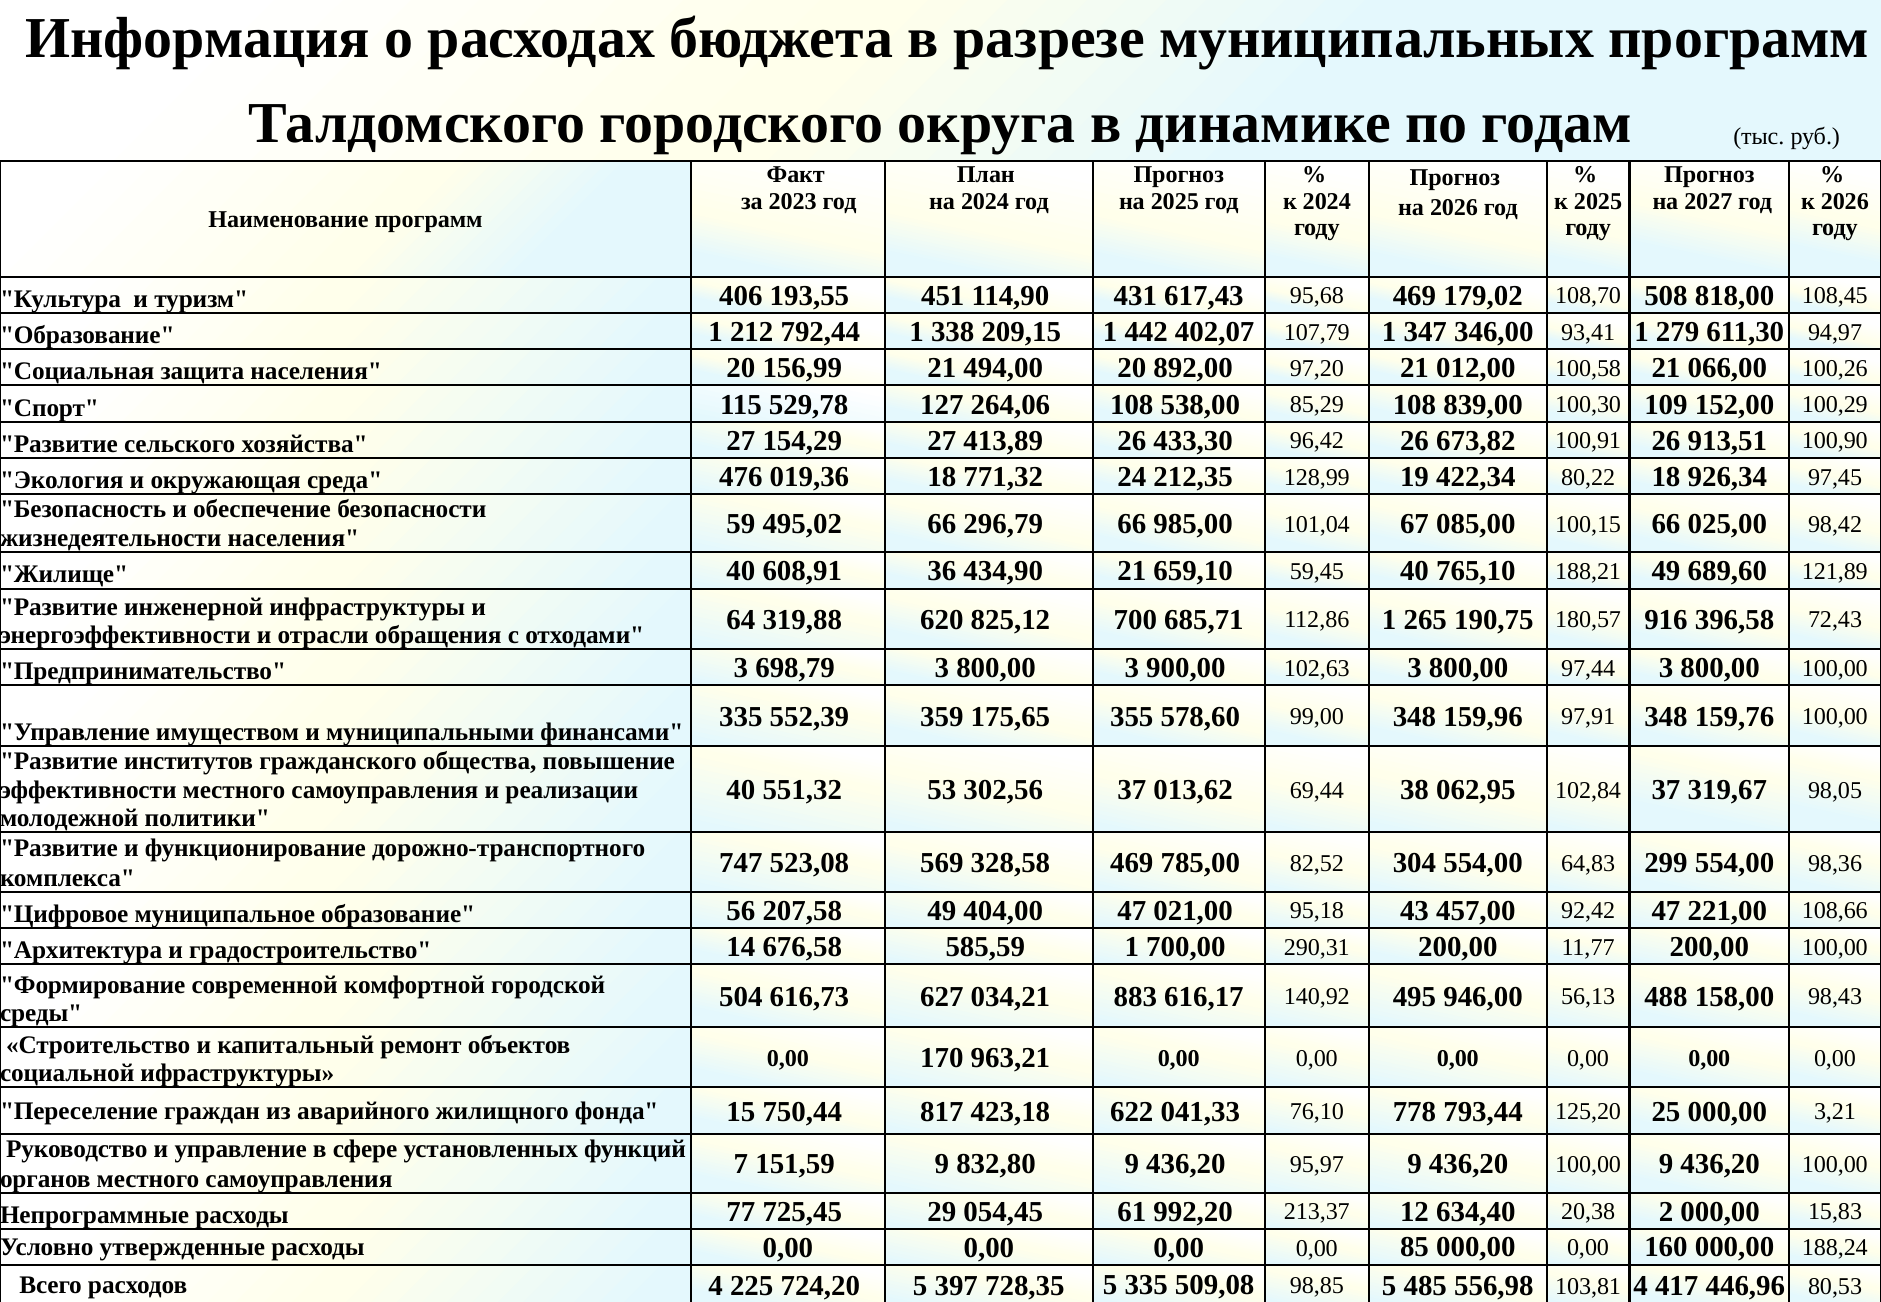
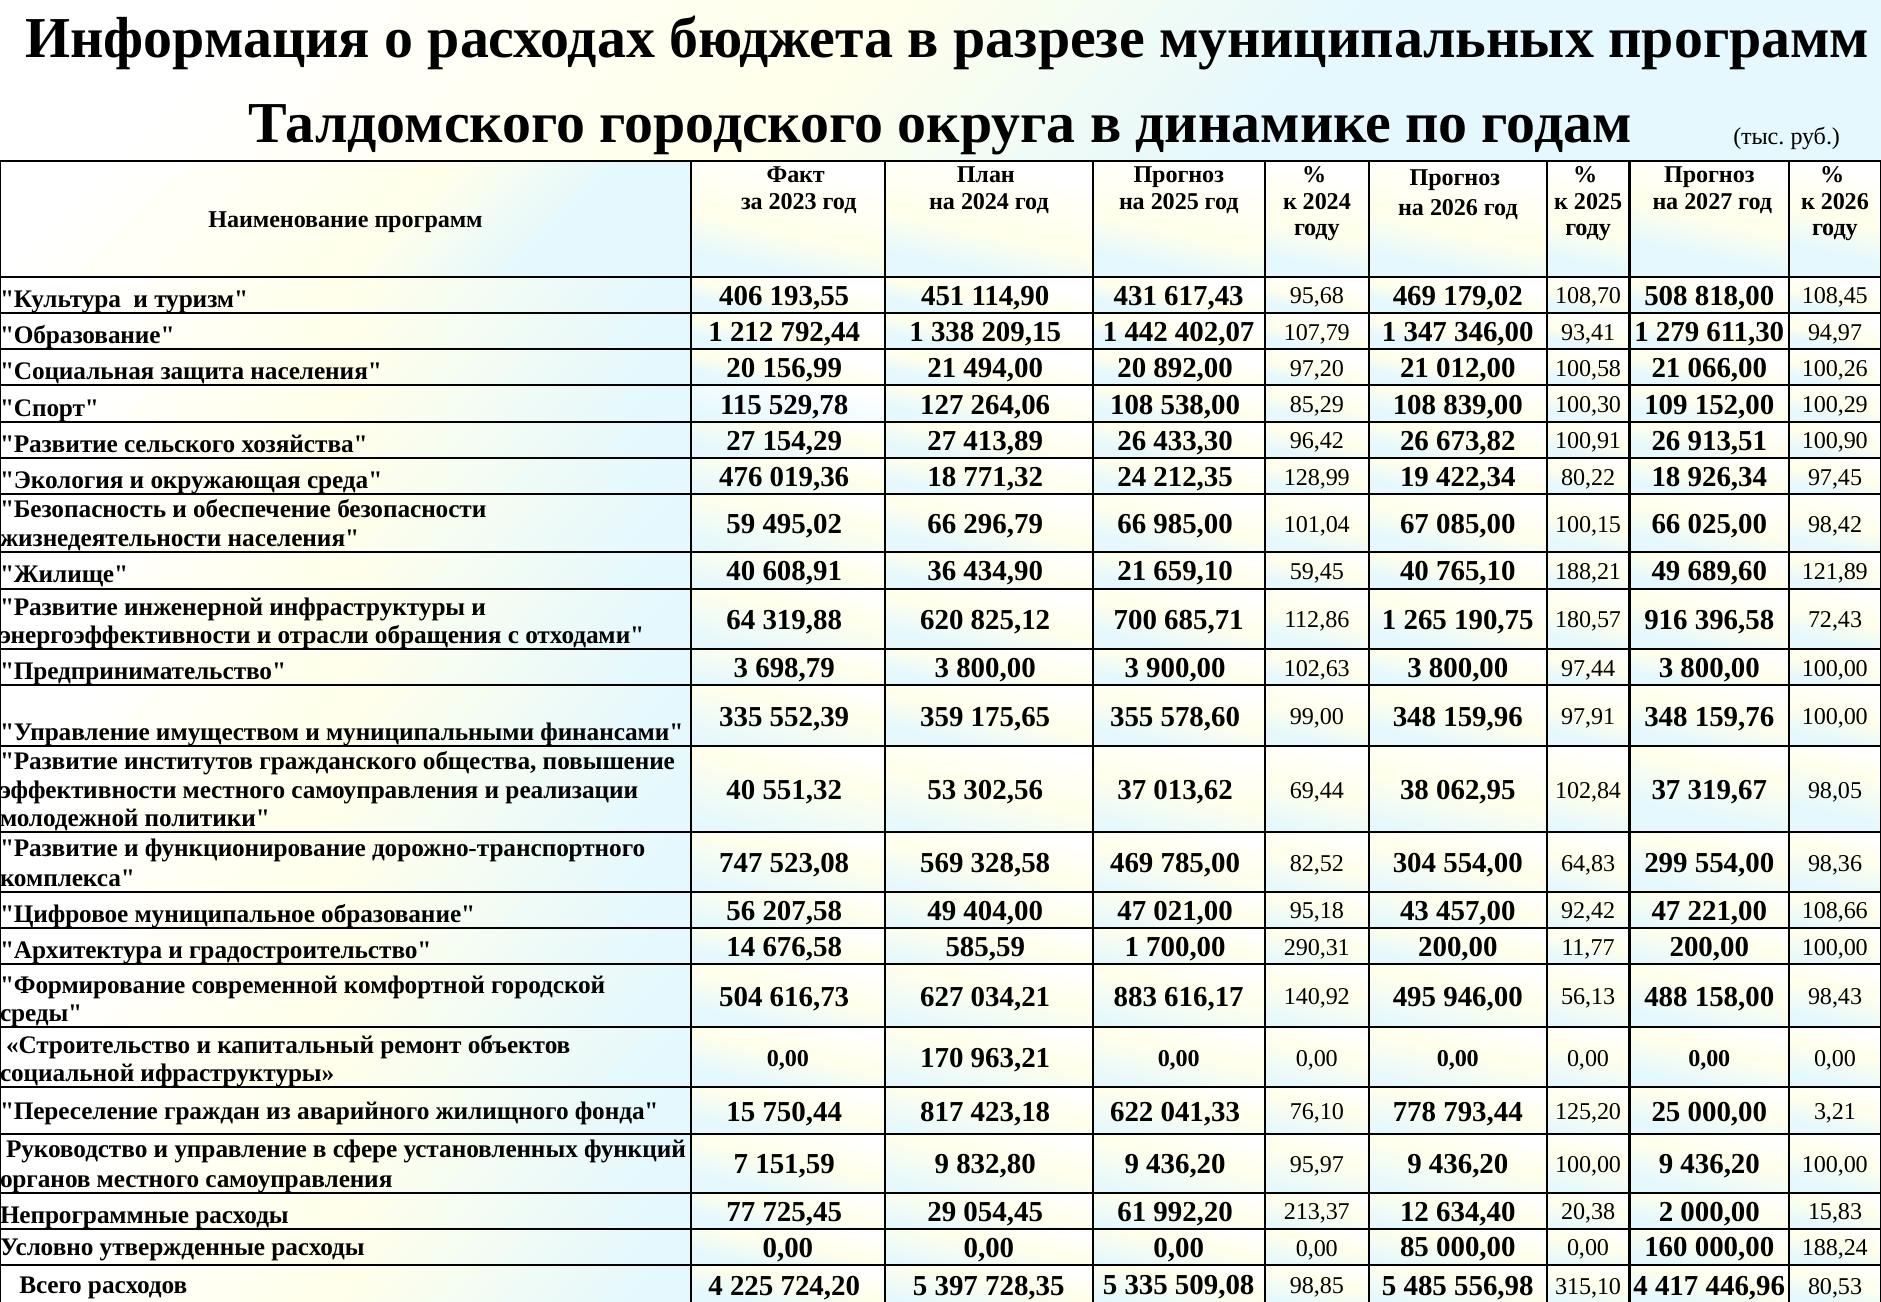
103,81: 103,81 -> 315,10 (1588, 1286)
